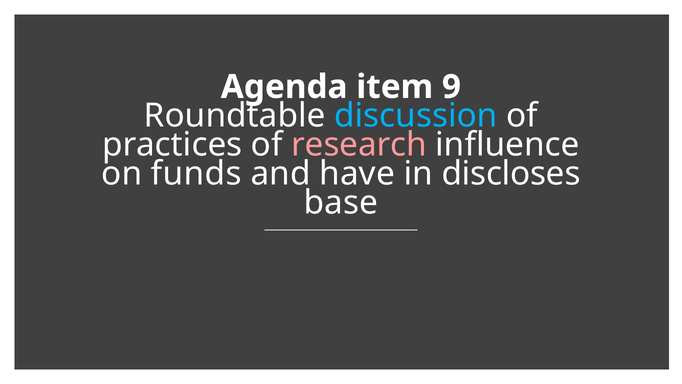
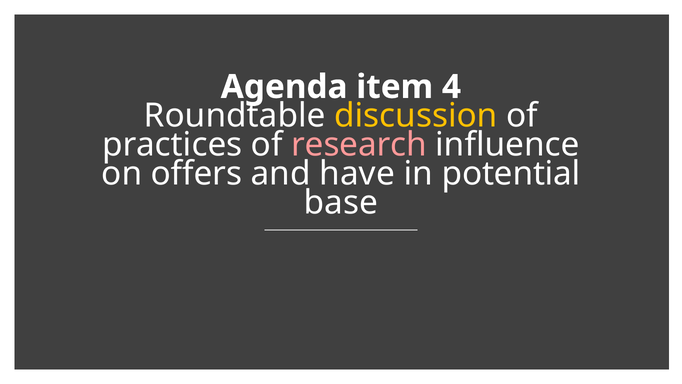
9: 9 -> 4 (451, 87)
discussion colour: light blue -> yellow (416, 116)
funds: funds -> offers (196, 173)
discloses: discloses -> potential (511, 173)
